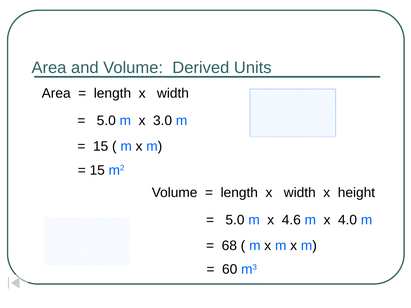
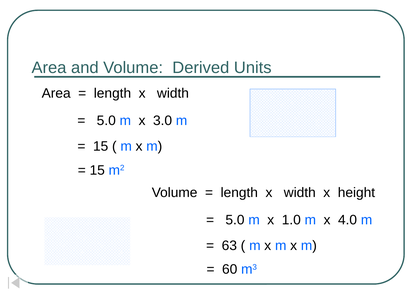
4.6: 4.6 -> 1.0 (291, 220)
68: 68 -> 63 (229, 246)
